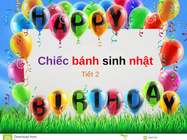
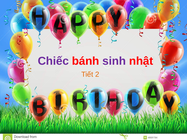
sinh colour: black -> purple (114, 61)
